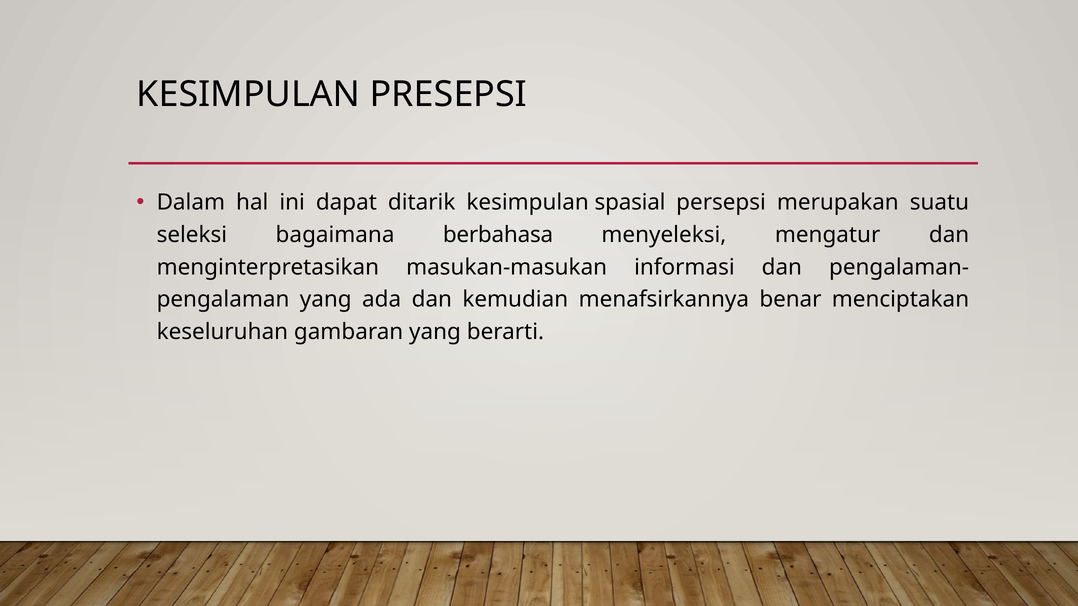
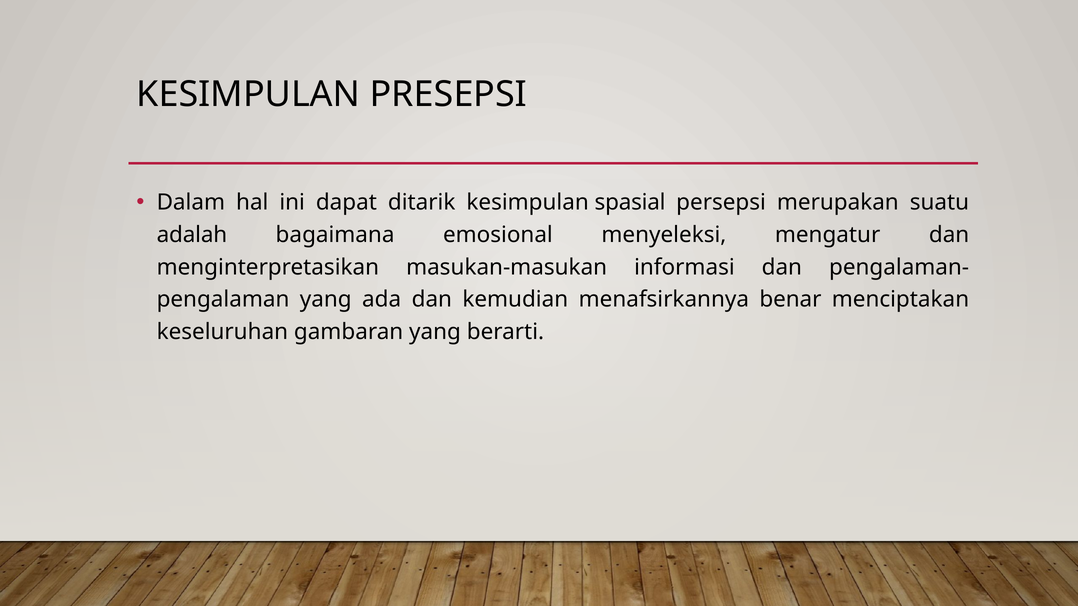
seleksi: seleksi -> adalah (192, 235)
berbahasa: berbahasa -> emosional (498, 235)
